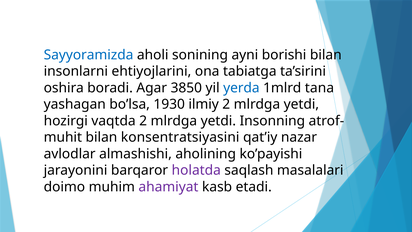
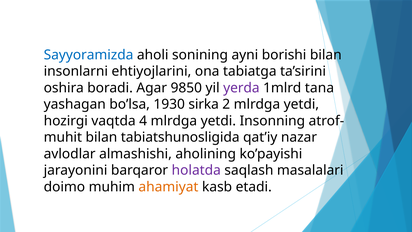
3850: 3850 -> 9850 (186, 88)
yerda colour: blue -> purple (241, 88)
ilmiy: ilmiy -> sirka (204, 104)
vaqtda 2: 2 -> 4 (143, 121)
konsentratsiyasini: konsentratsiyasini -> tabiatshunosligida (180, 137)
ahamiyat colour: purple -> orange (168, 187)
